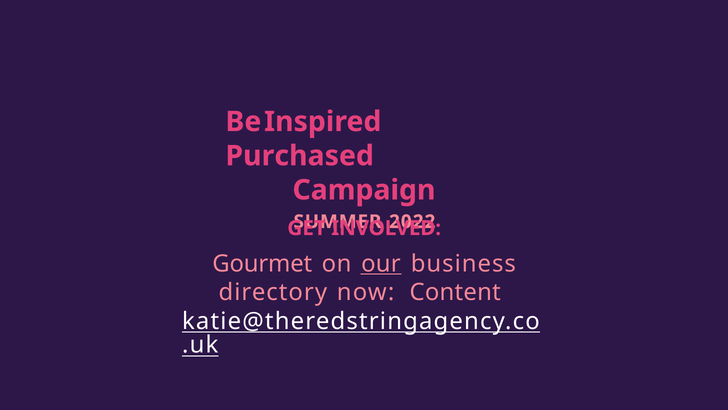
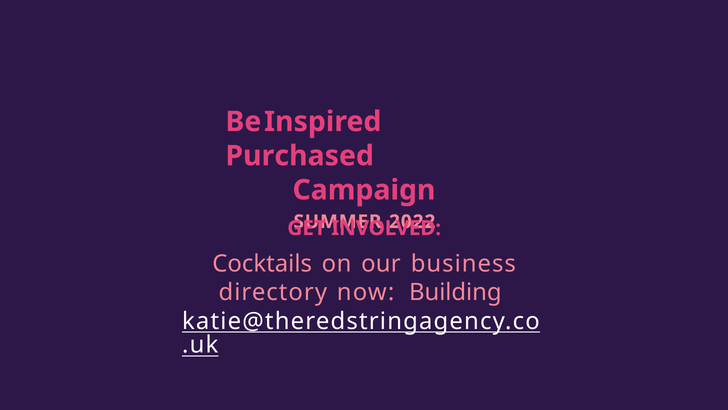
Gourmet: Gourmet -> Cocktails (262, 263)
our underline: present -> none (381, 263)
Content: Content -> Building (455, 292)
